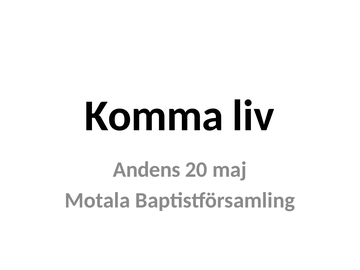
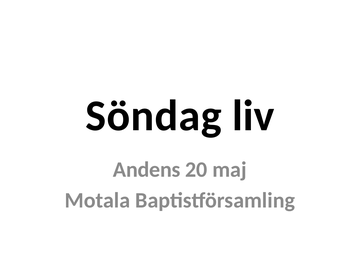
Komma: Komma -> Söndag (154, 116)
